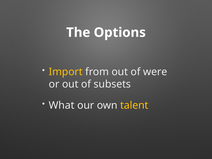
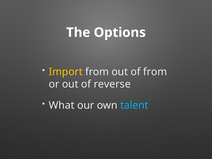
of were: were -> from (155, 72)
subsets: subsets -> reverse (112, 84)
talent colour: yellow -> light blue (134, 105)
